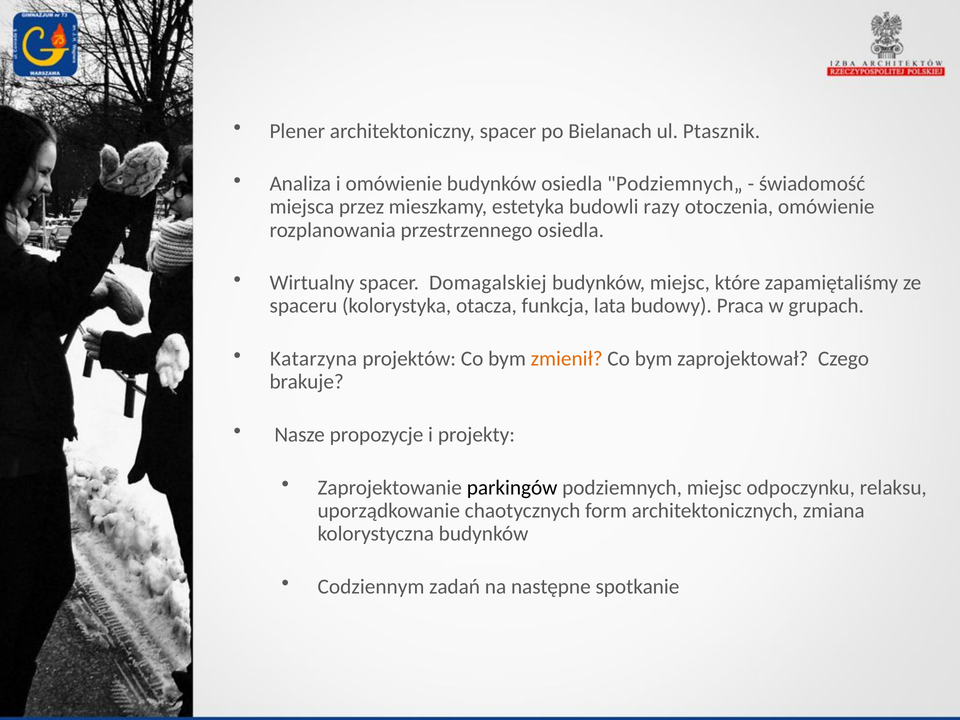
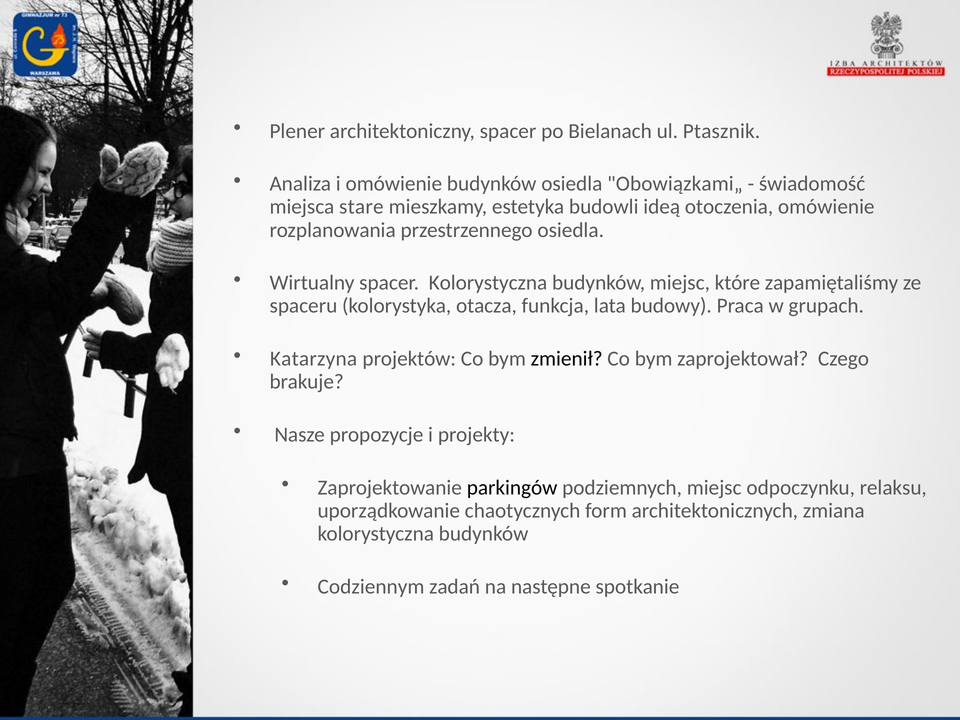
Podziemnych„: Podziemnych„ -> Obowiązkami„ (675, 184)
przez: przez -> stare (361, 207)
razy: razy -> ideą (662, 207)
spacer Domagalskiej: Domagalskiej -> Kolorystyczna (488, 283)
zmienił colour: orange -> black (567, 359)
